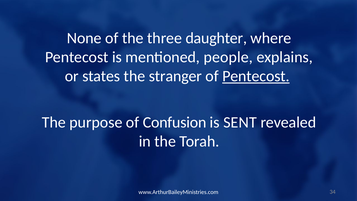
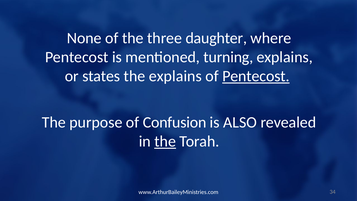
people: people -> turning (228, 57)
the stranger: stranger -> explains (175, 76)
SENT: SENT -> ALSO (240, 122)
the underline: none -> present (165, 141)
